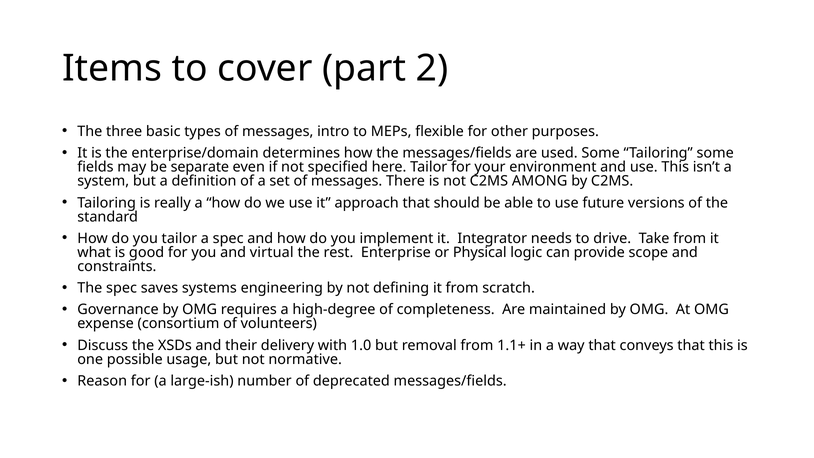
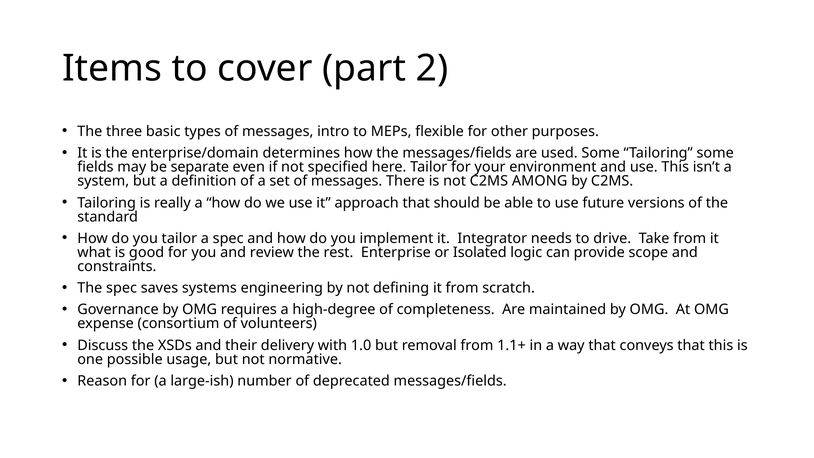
virtual: virtual -> review (272, 252)
Physical: Physical -> Isolated (480, 252)
